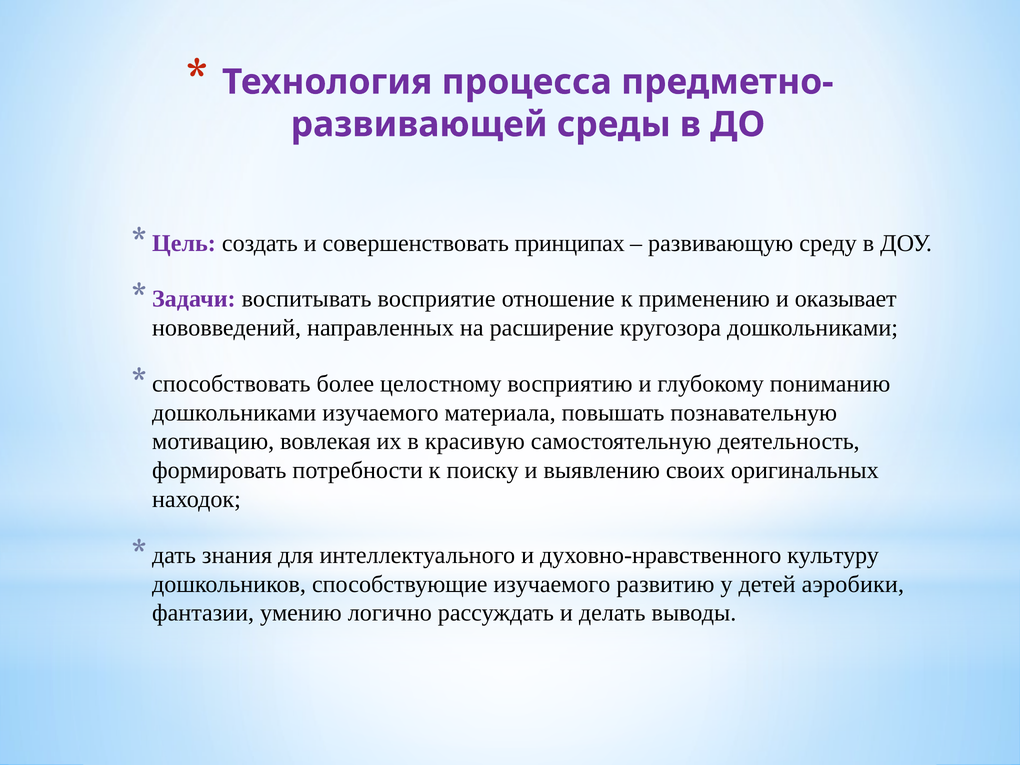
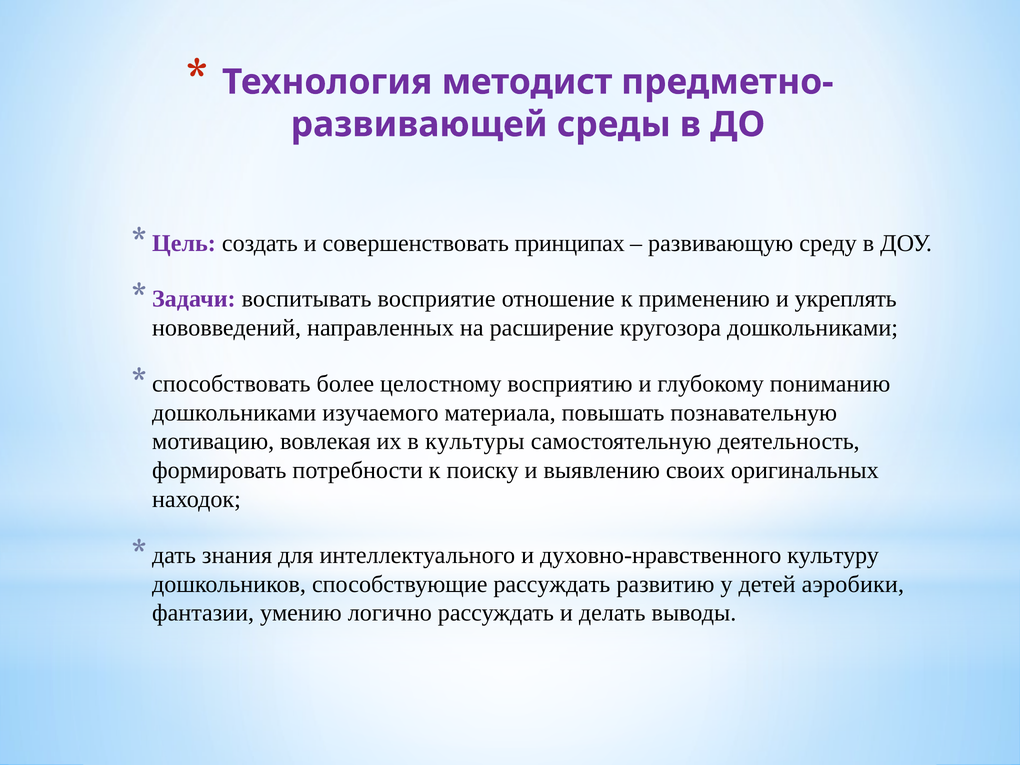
процесса: процесса -> методист (527, 82)
оказывает: оказывает -> укреплять (846, 299)
красивую: красивую -> культуры (475, 441)
способствующие изучаемого: изучаемого -> рассуждать (552, 584)
